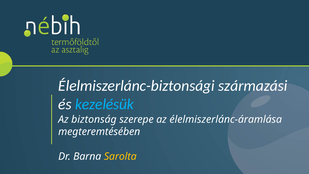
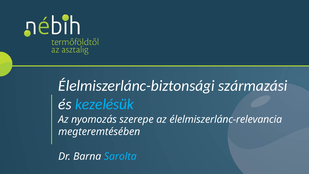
biztonság: biztonság -> nyomozás (94, 119)
élelmiszerlánc-áramlása: élelmiszerlánc-áramlása -> élelmiszerlánc-relevancia (226, 119)
Sarolta colour: yellow -> light blue (120, 156)
